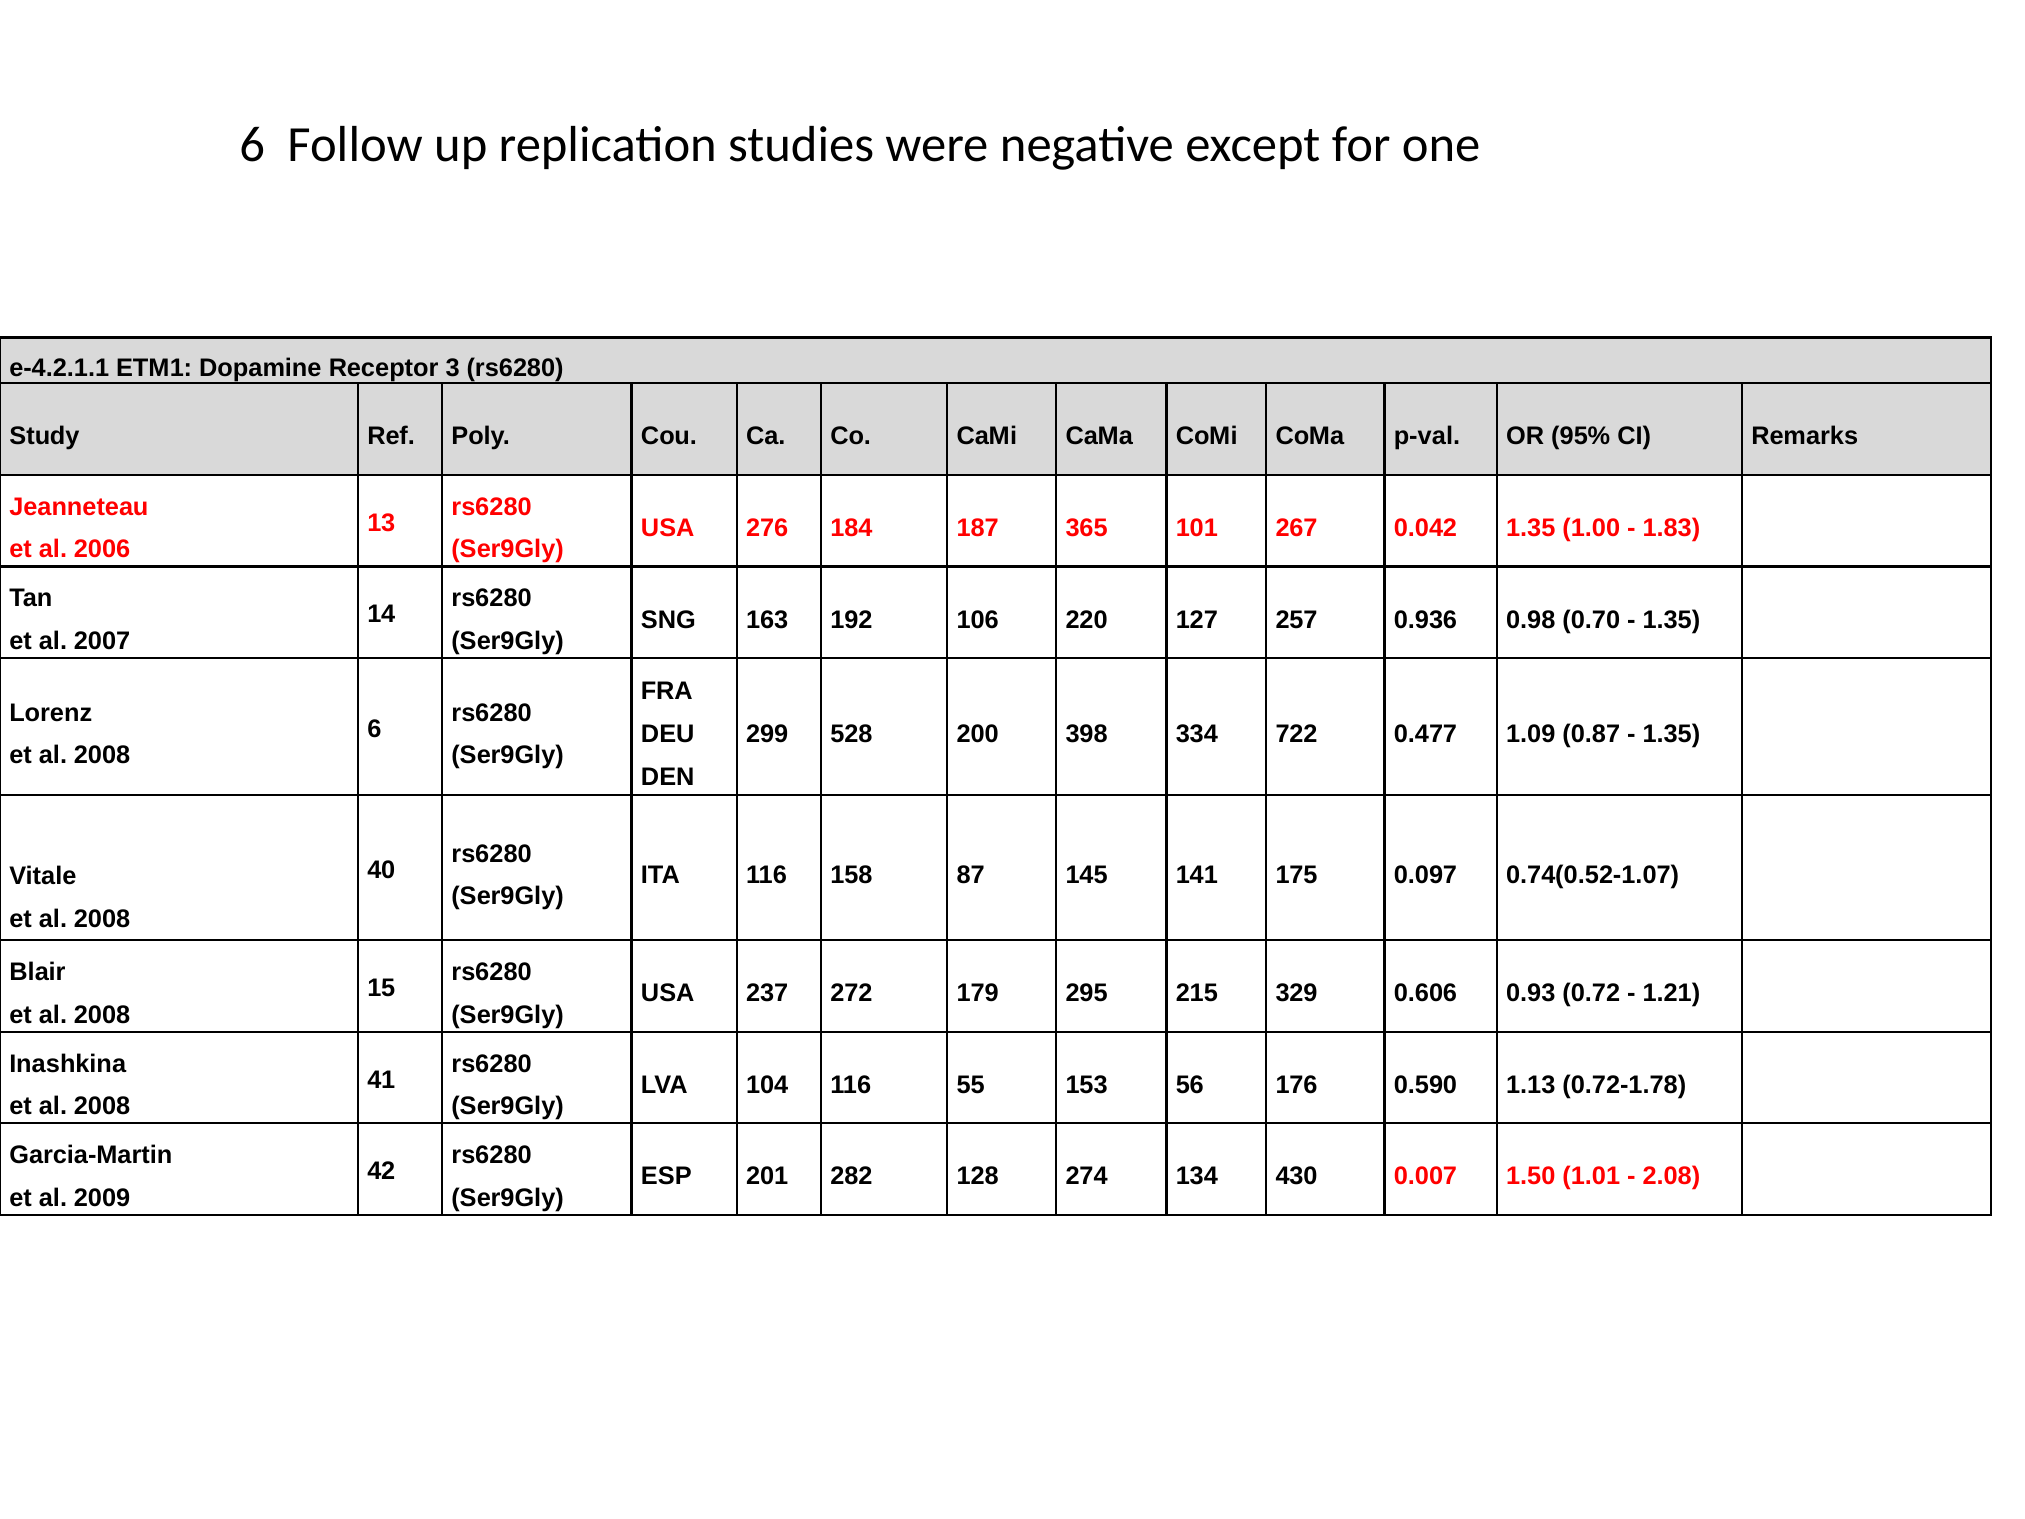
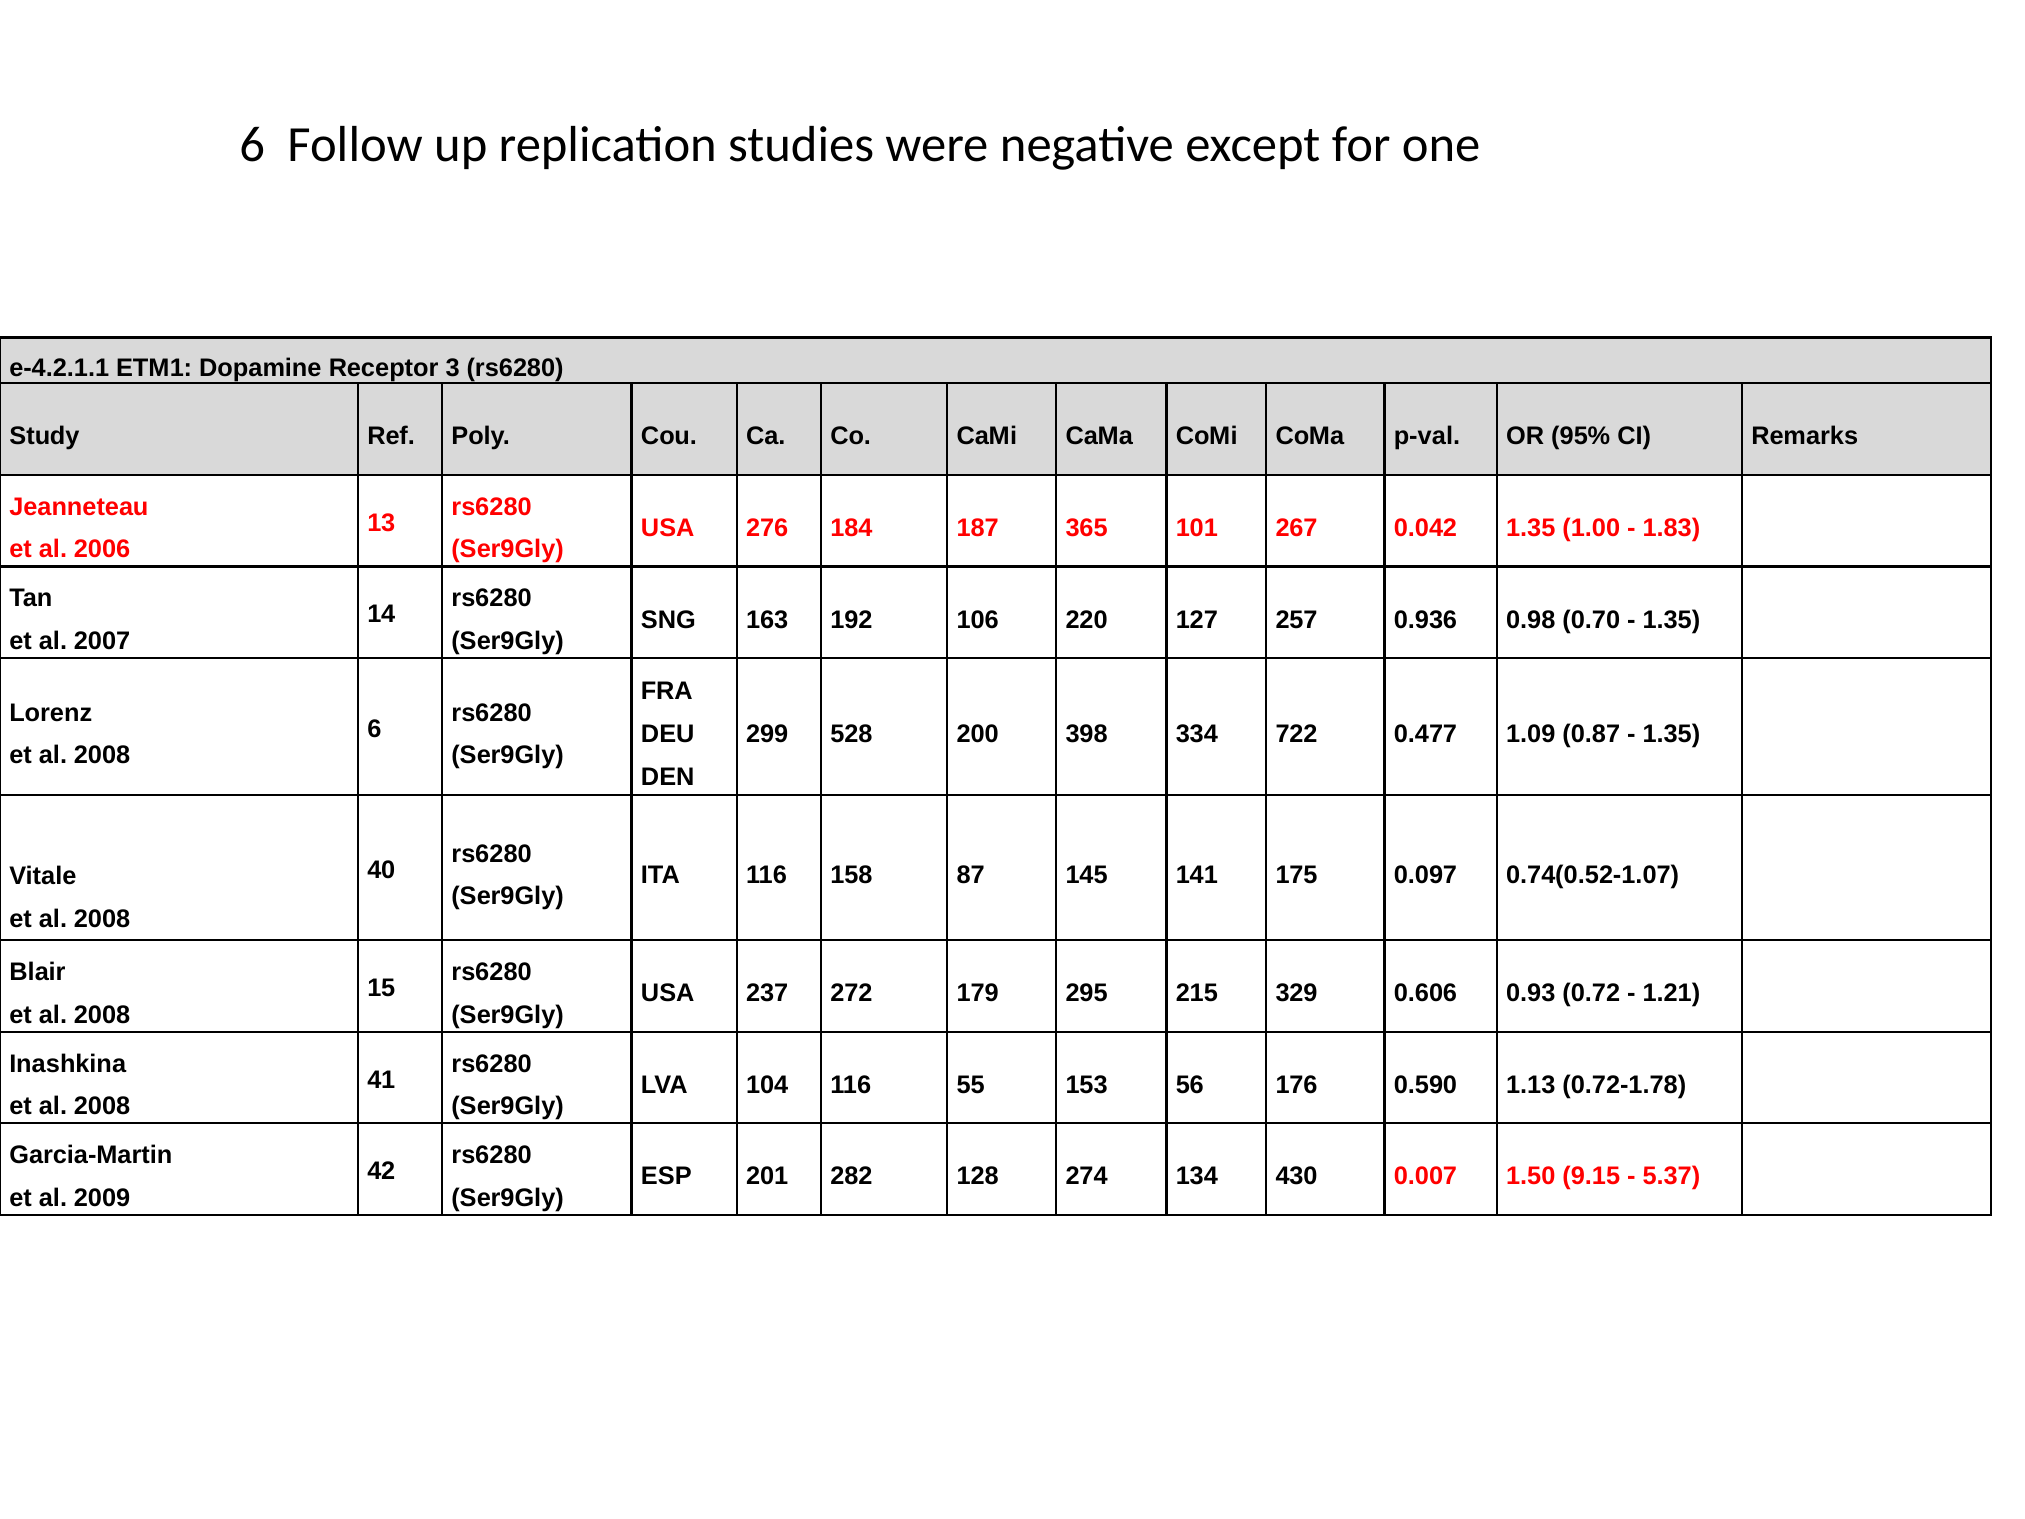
1.01: 1.01 -> 9.15 (1591, 1176)
2.08: 2.08 -> 5.37 (1671, 1176)
